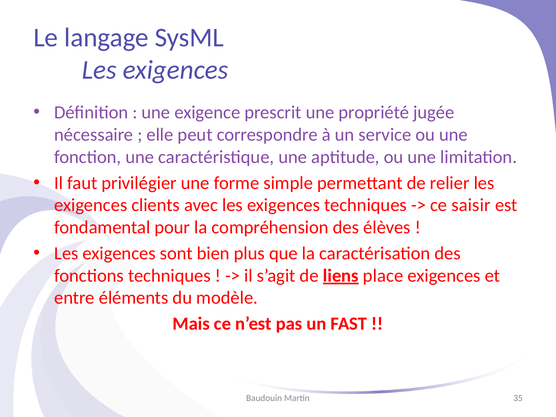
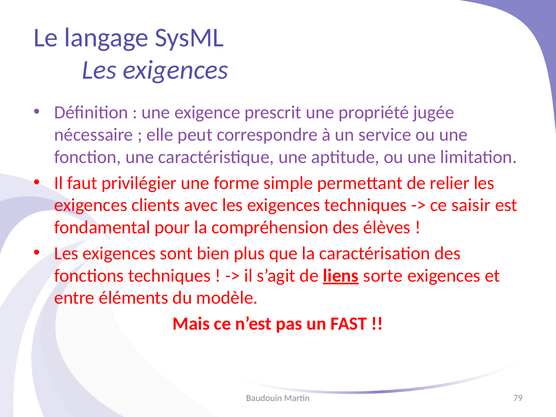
place: place -> sorte (383, 276)
35: 35 -> 79 (518, 398)
